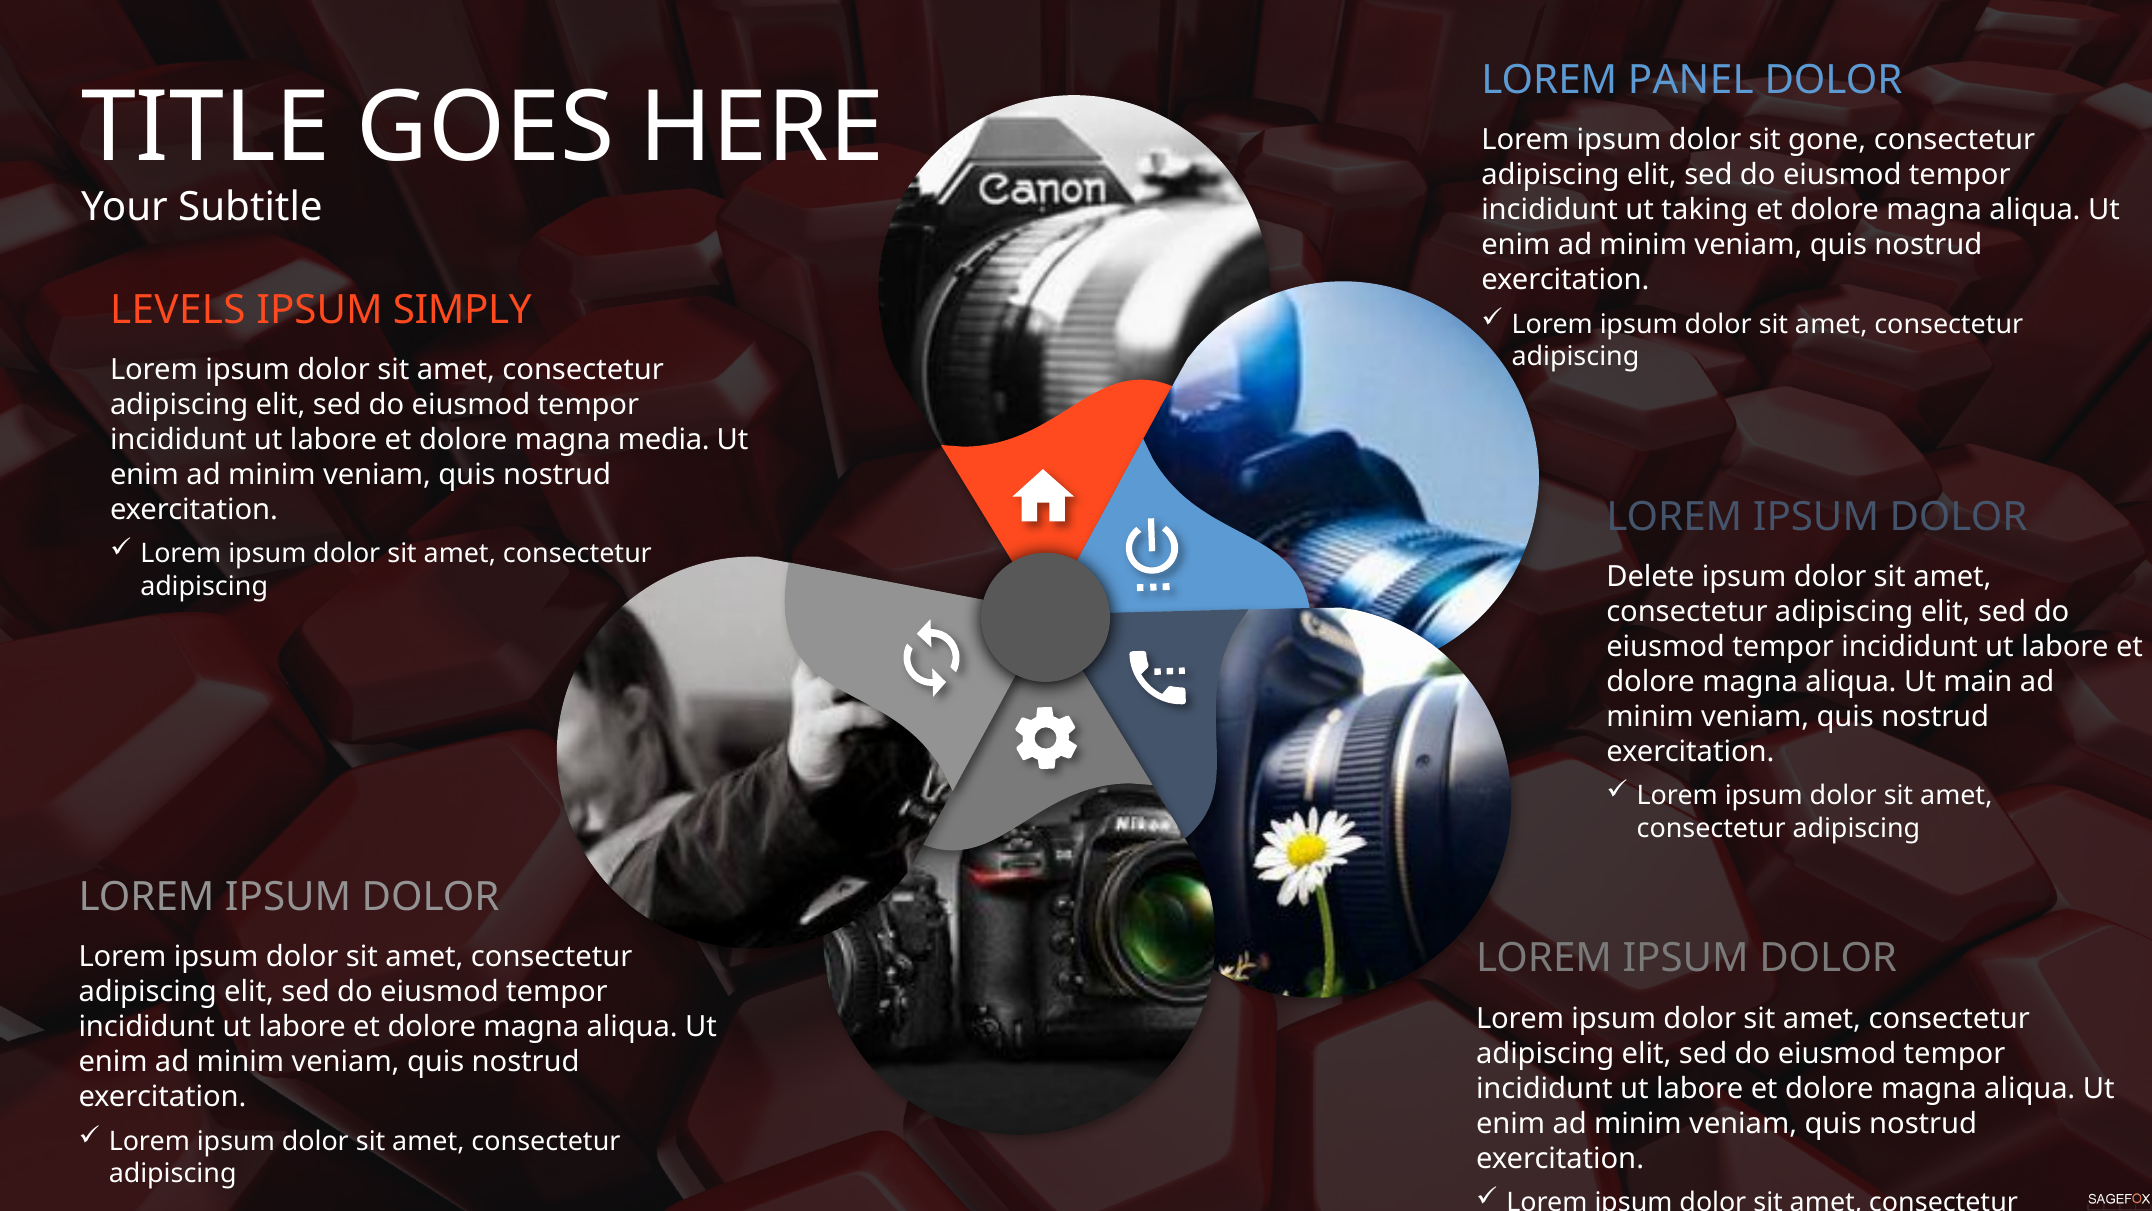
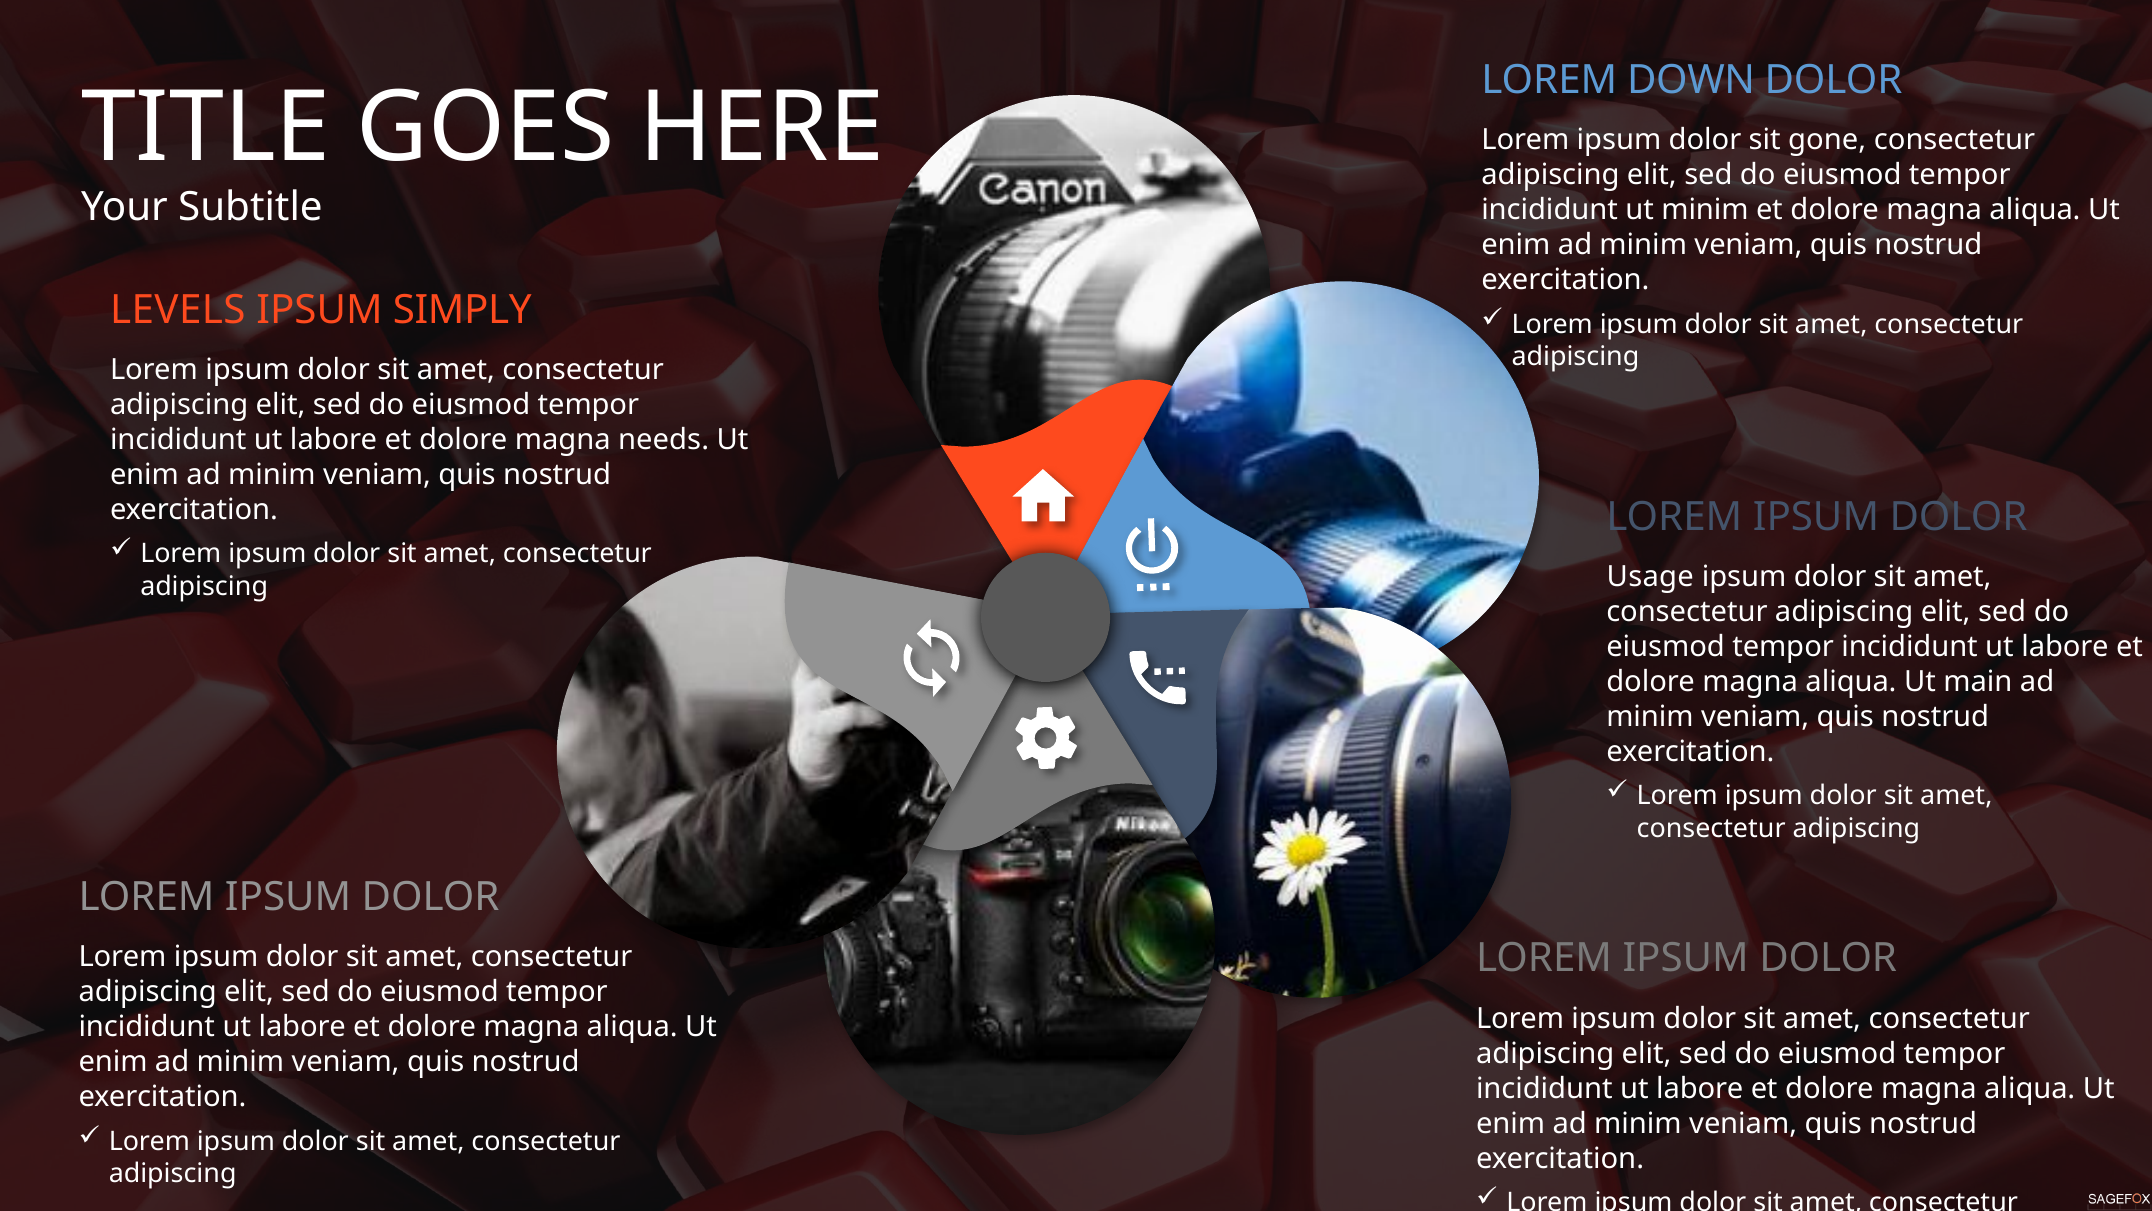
PANEL: PANEL -> DOWN (1691, 80)
ut taking: taking -> minim (1705, 210)
media: media -> needs (664, 439)
Delete: Delete -> Usage (1650, 576)
